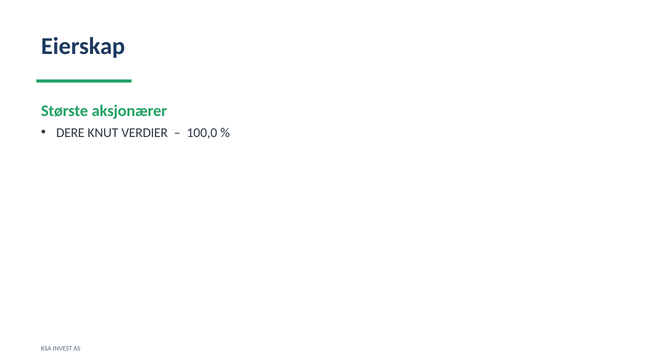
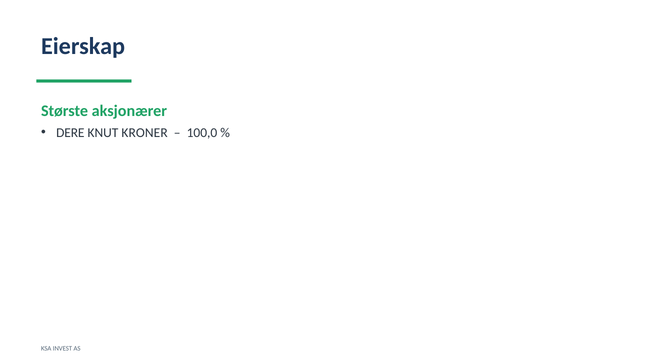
VERDIER: VERDIER -> KRONER (145, 133)
